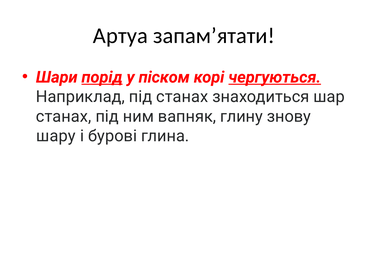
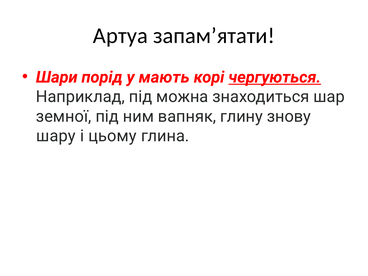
порід underline: present -> none (102, 77)
піском: піском -> мають (164, 77)
під станах: станах -> можна (182, 97)
станах: станах -> земної (64, 116)
бурові: бурові -> цьому (113, 136)
